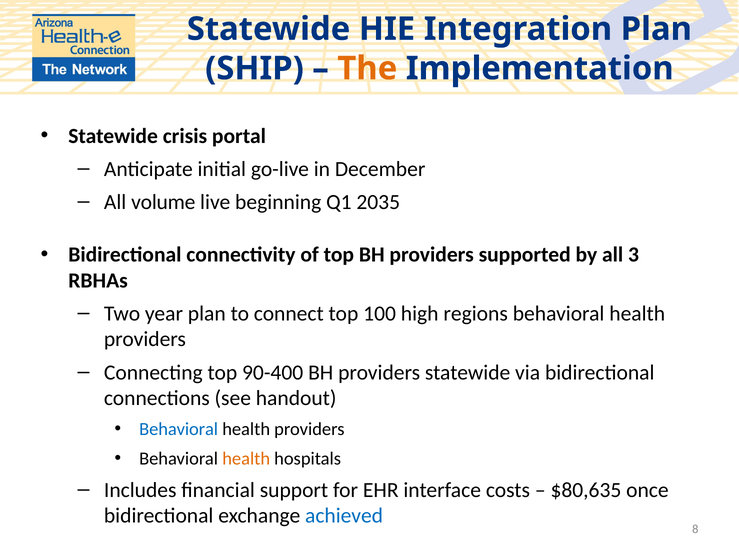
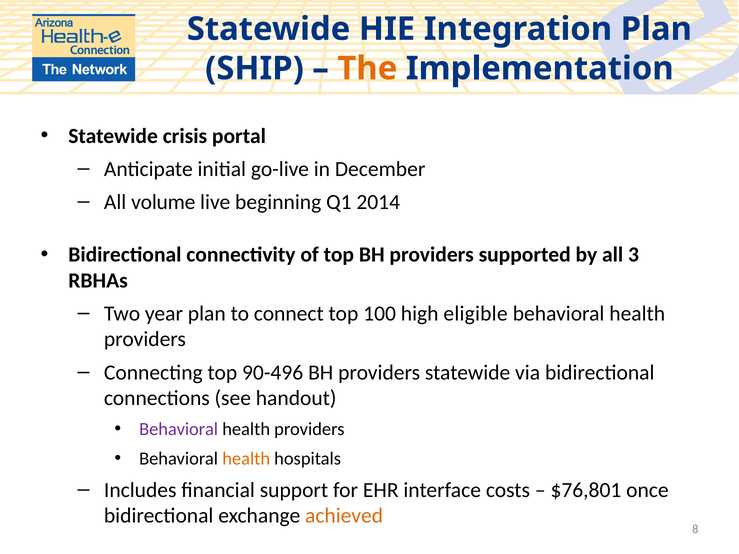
2035: 2035 -> 2014 (378, 202)
regions: regions -> eligible (476, 314)
90-400: 90-400 -> 90-496 (273, 373)
Behavioral colour: blue -> purple (179, 429)
$80,635: $80,635 -> $76,801 (586, 490)
achieved colour: blue -> orange (344, 516)
